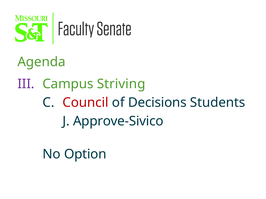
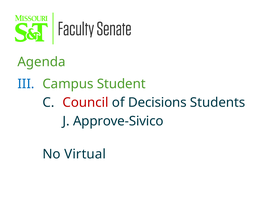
III colour: purple -> blue (26, 84)
Striving: Striving -> Student (121, 84)
Option: Option -> Virtual (85, 154)
